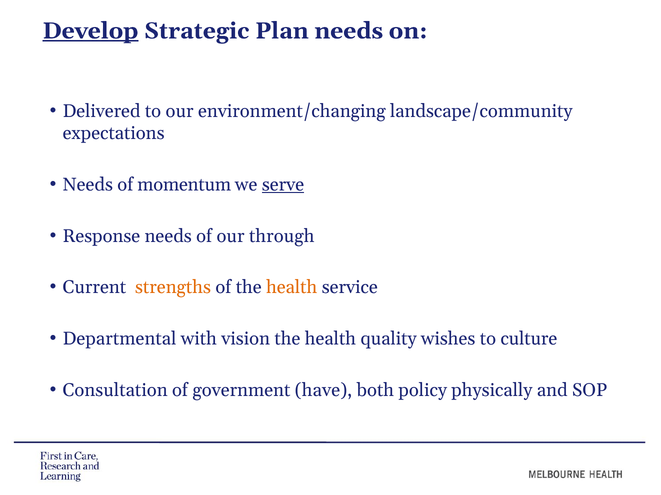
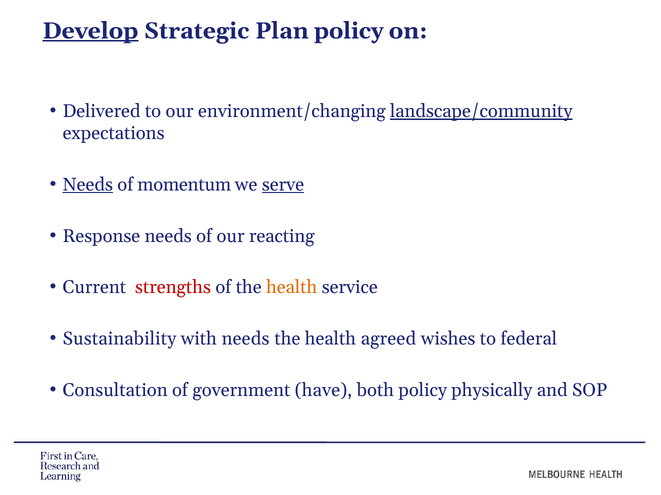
Plan needs: needs -> policy (349, 31)
landscape/community underline: none -> present (481, 112)
Needs underline: none -> present (88, 185)
through: through -> reacting (282, 236)
strengths colour: orange -> red (173, 288)
Departmental: Departmental -> Sustainability (119, 339)
with vision: vision -> needs (246, 339)
quality: quality -> agreed (388, 339)
culture: culture -> federal (529, 339)
